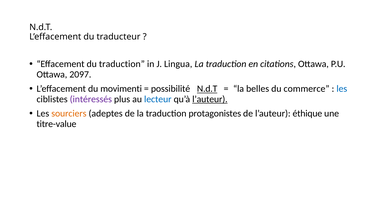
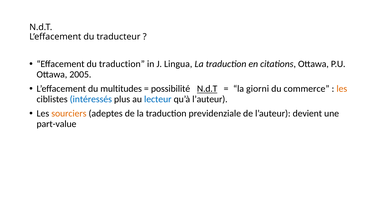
2097: 2097 -> 2005 (80, 75)
movimenti: movimenti -> multitudes (121, 89)
belles: belles -> giorni (258, 89)
les colour: blue -> orange (342, 89)
intéressés colour: purple -> blue (91, 99)
l’auteur underline: present -> none (210, 99)
protagonistes: protagonistes -> previdenziale (215, 114)
éthique: éthique -> devient (307, 114)
titre-value: titre-value -> part-value (56, 124)
